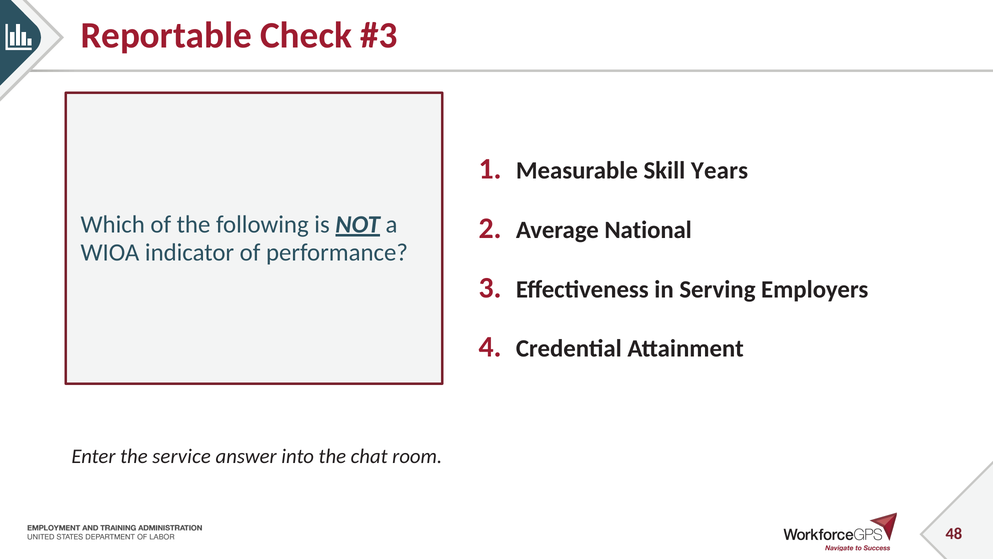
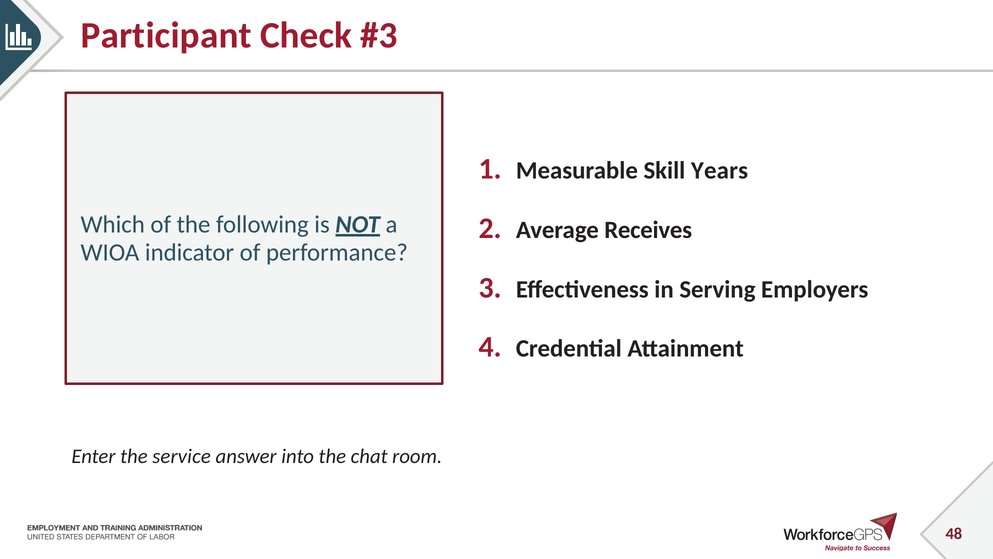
Reportable: Reportable -> Participant (166, 36)
National: National -> Receives (648, 230)
